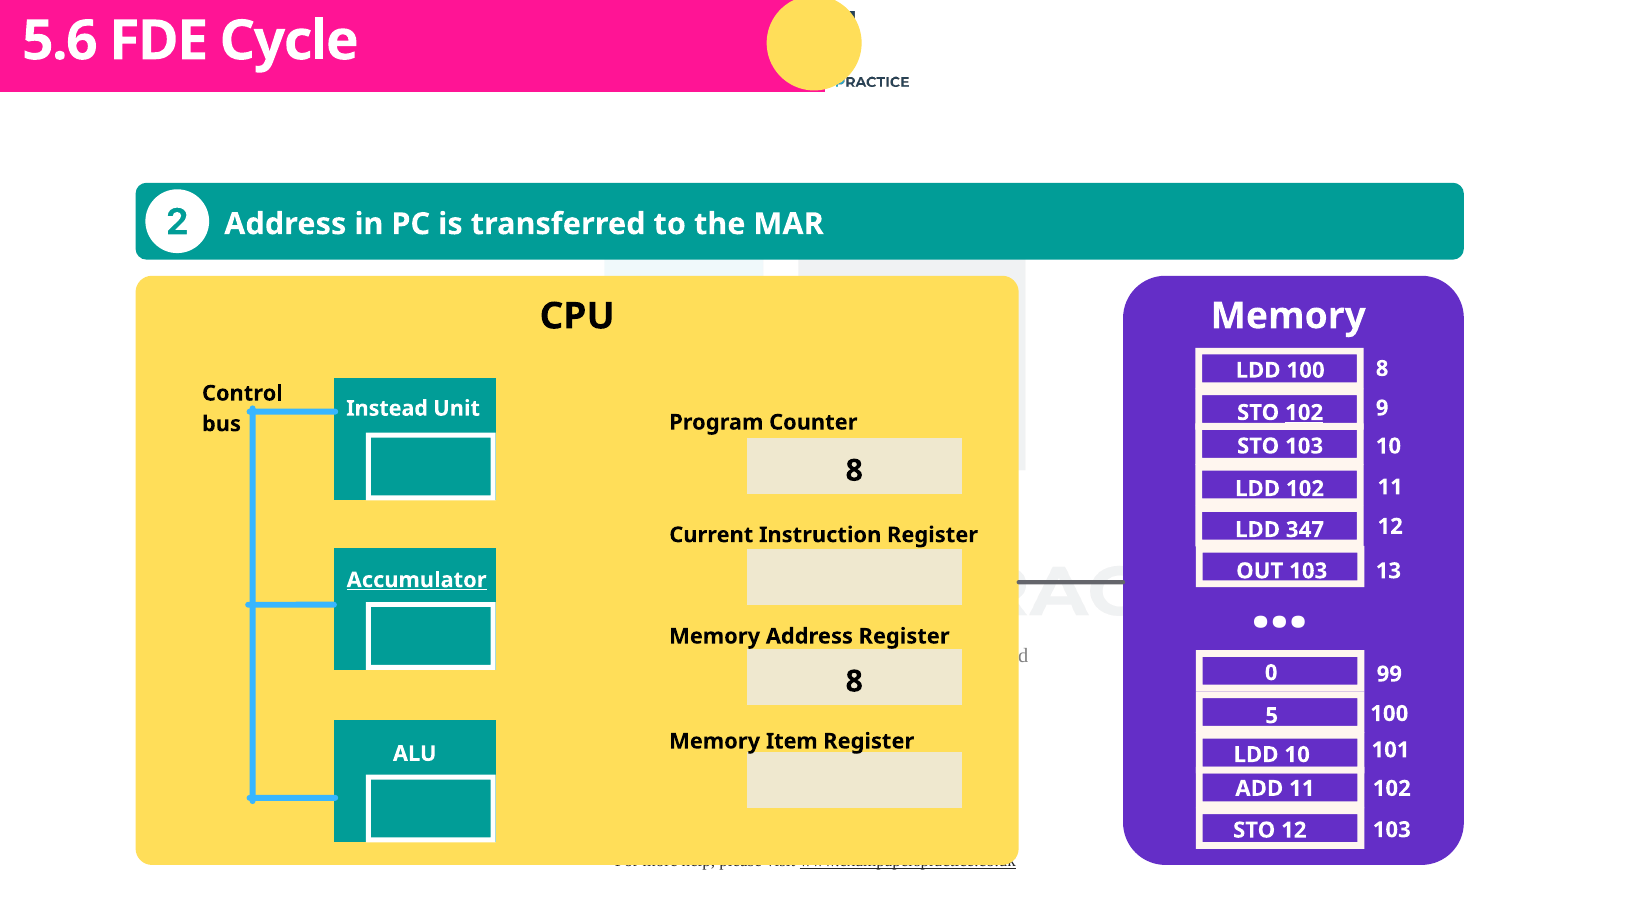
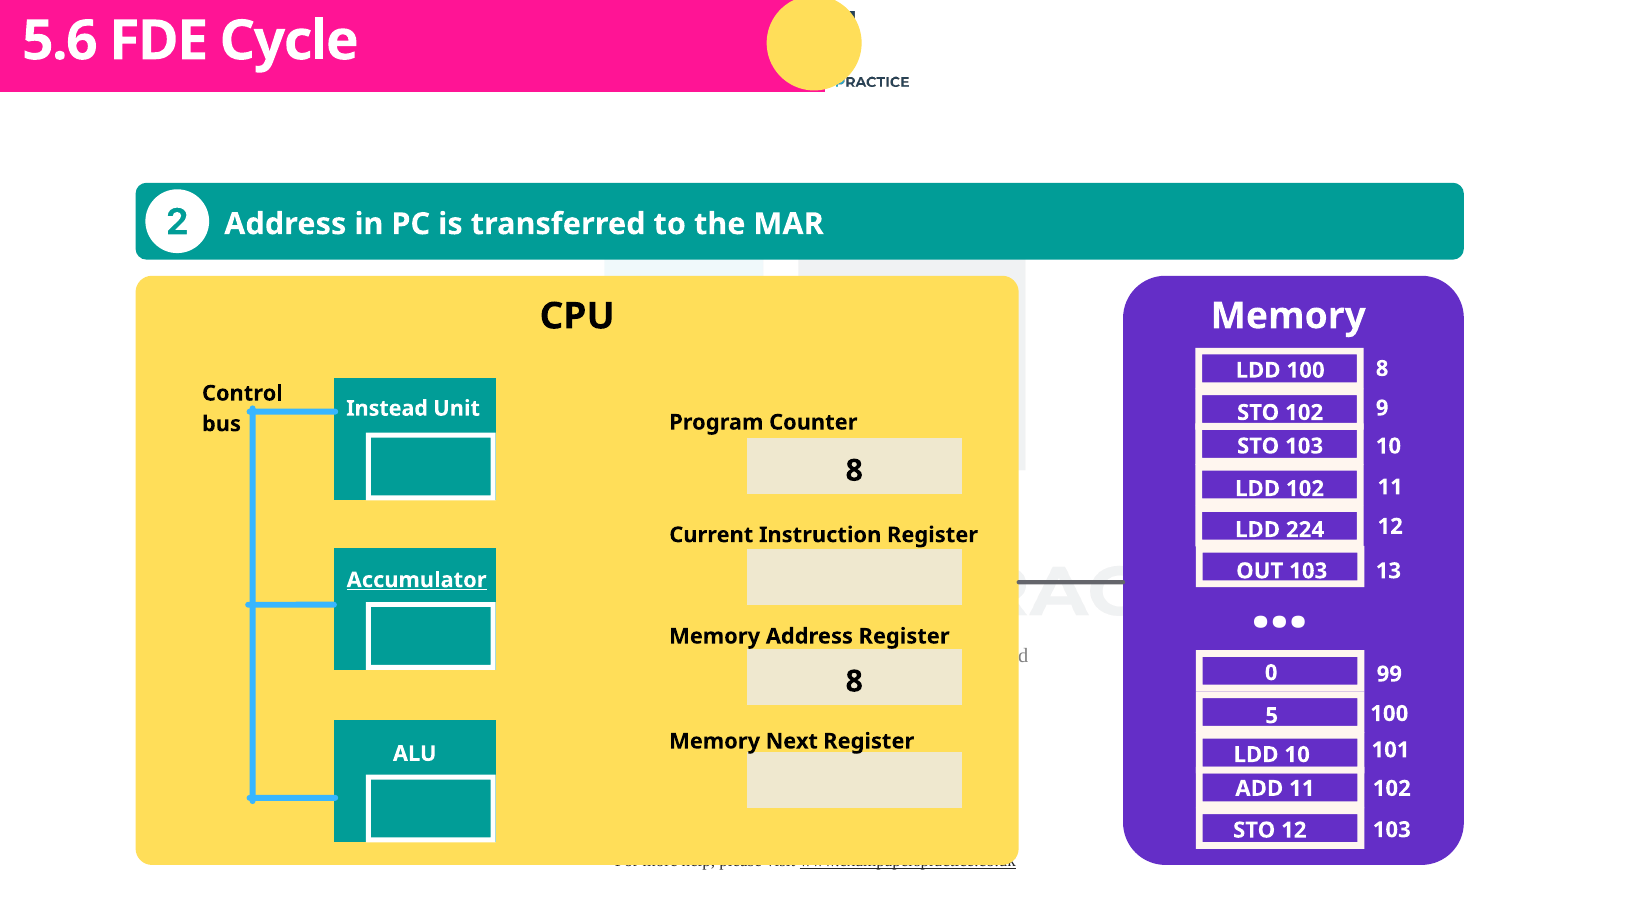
102 underline: present -> none (1304, 412)
347: 347 -> 224 (1305, 529)
Item: Item -> Next (792, 741)
